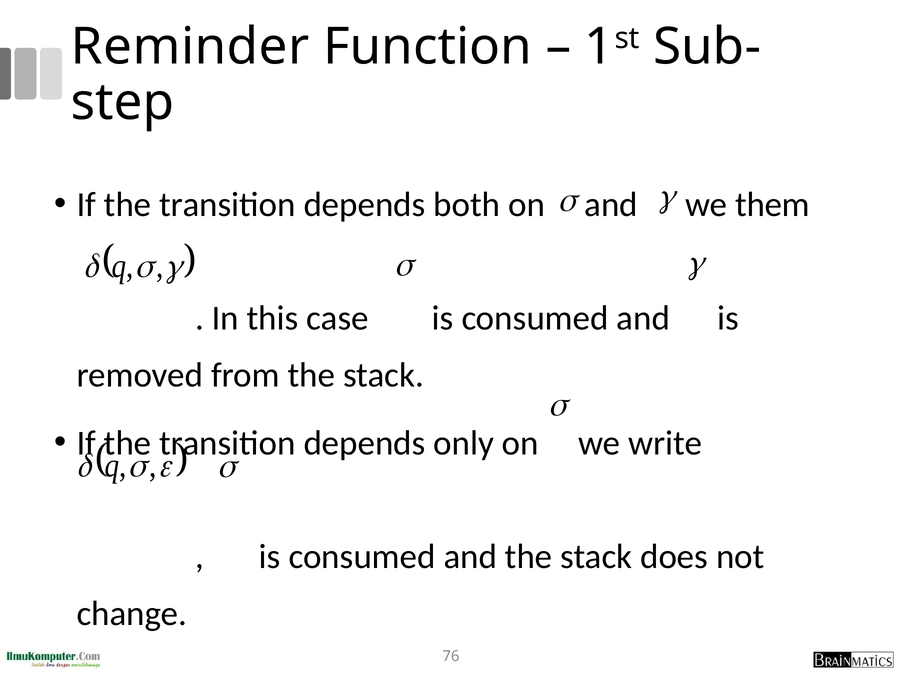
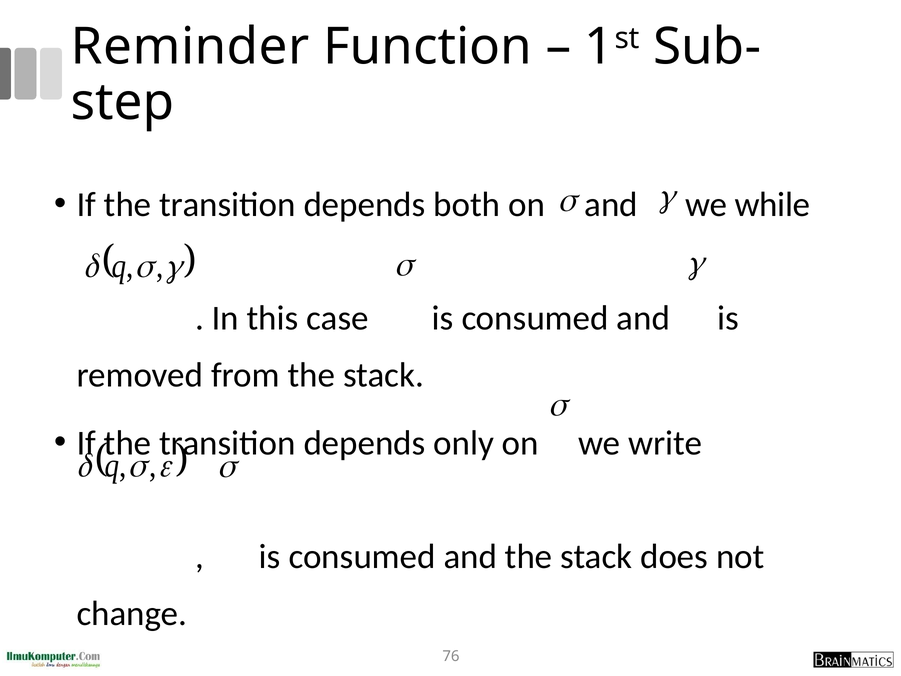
them: them -> while (772, 205)
